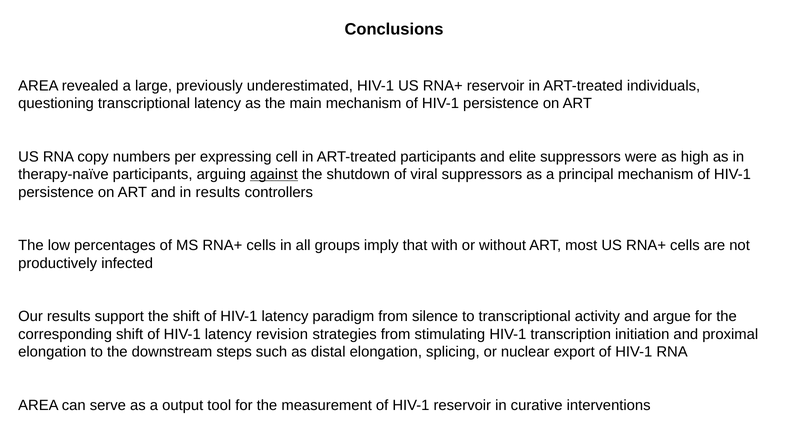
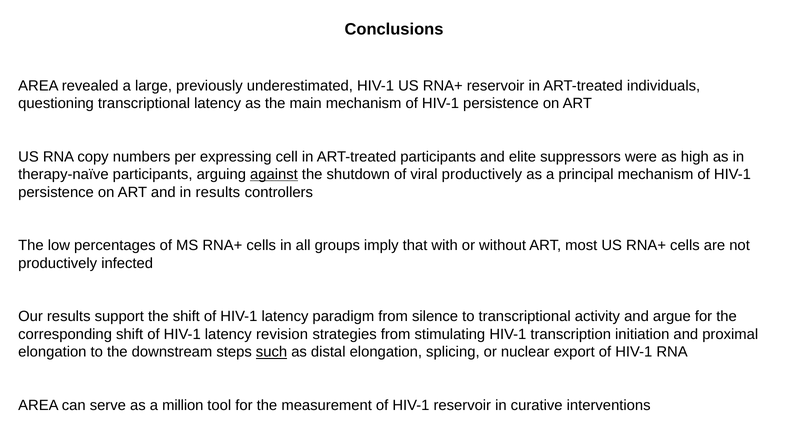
viral suppressors: suppressors -> productively (482, 175)
such underline: none -> present (272, 352)
output: output -> million (183, 406)
